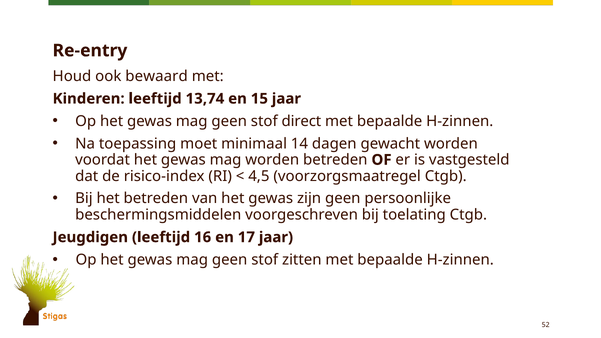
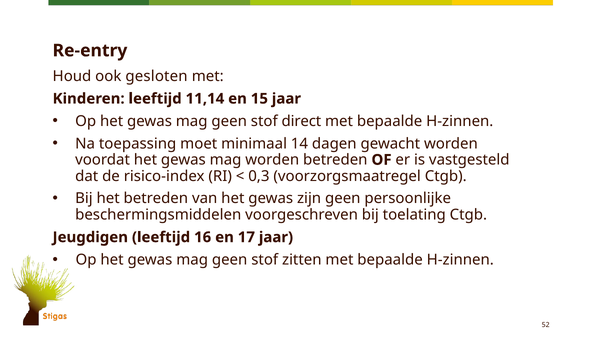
bewaard: bewaard -> gesloten (157, 76)
13,74: 13,74 -> 11,14 (205, 99)
4,5: 4,5 -> 0,3 (259, 176)
